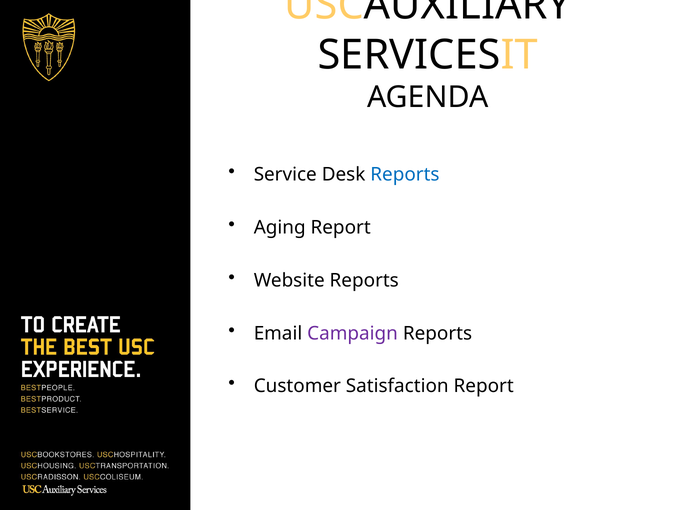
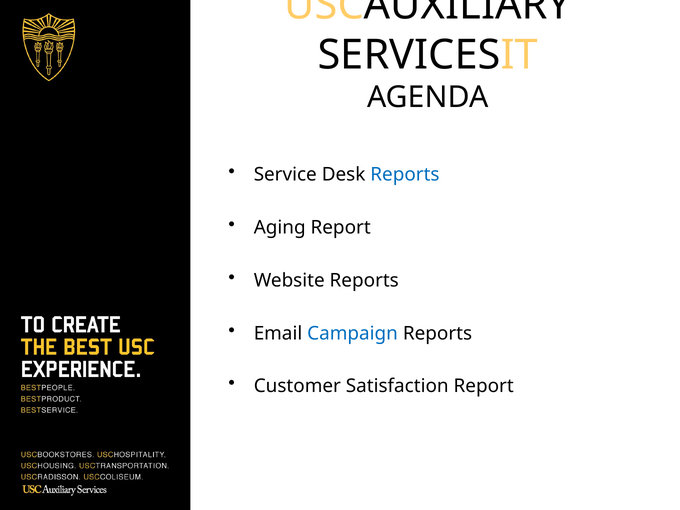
Campaign colour: purple -> blue (353, 333)
